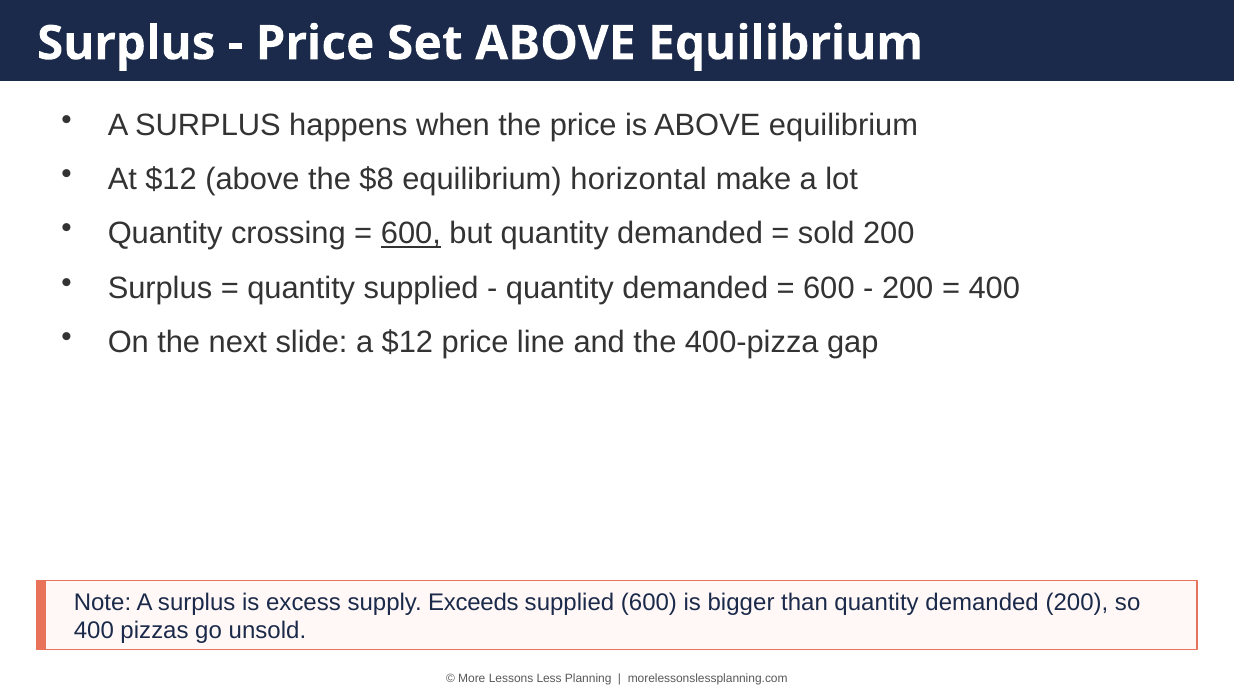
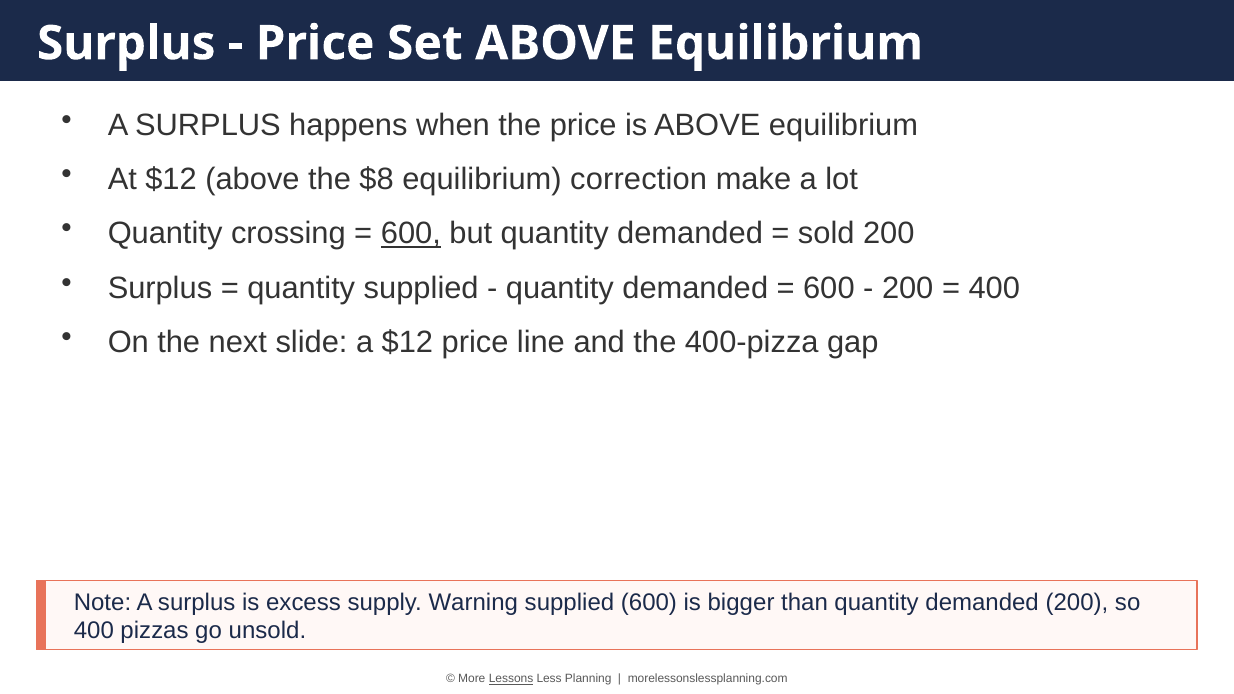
horizontal: horizontal -> correction (639, 180)
Exceeds: Exceeds -> Warning (473, 602)
Lessons underline: none -> present (511, 679)
